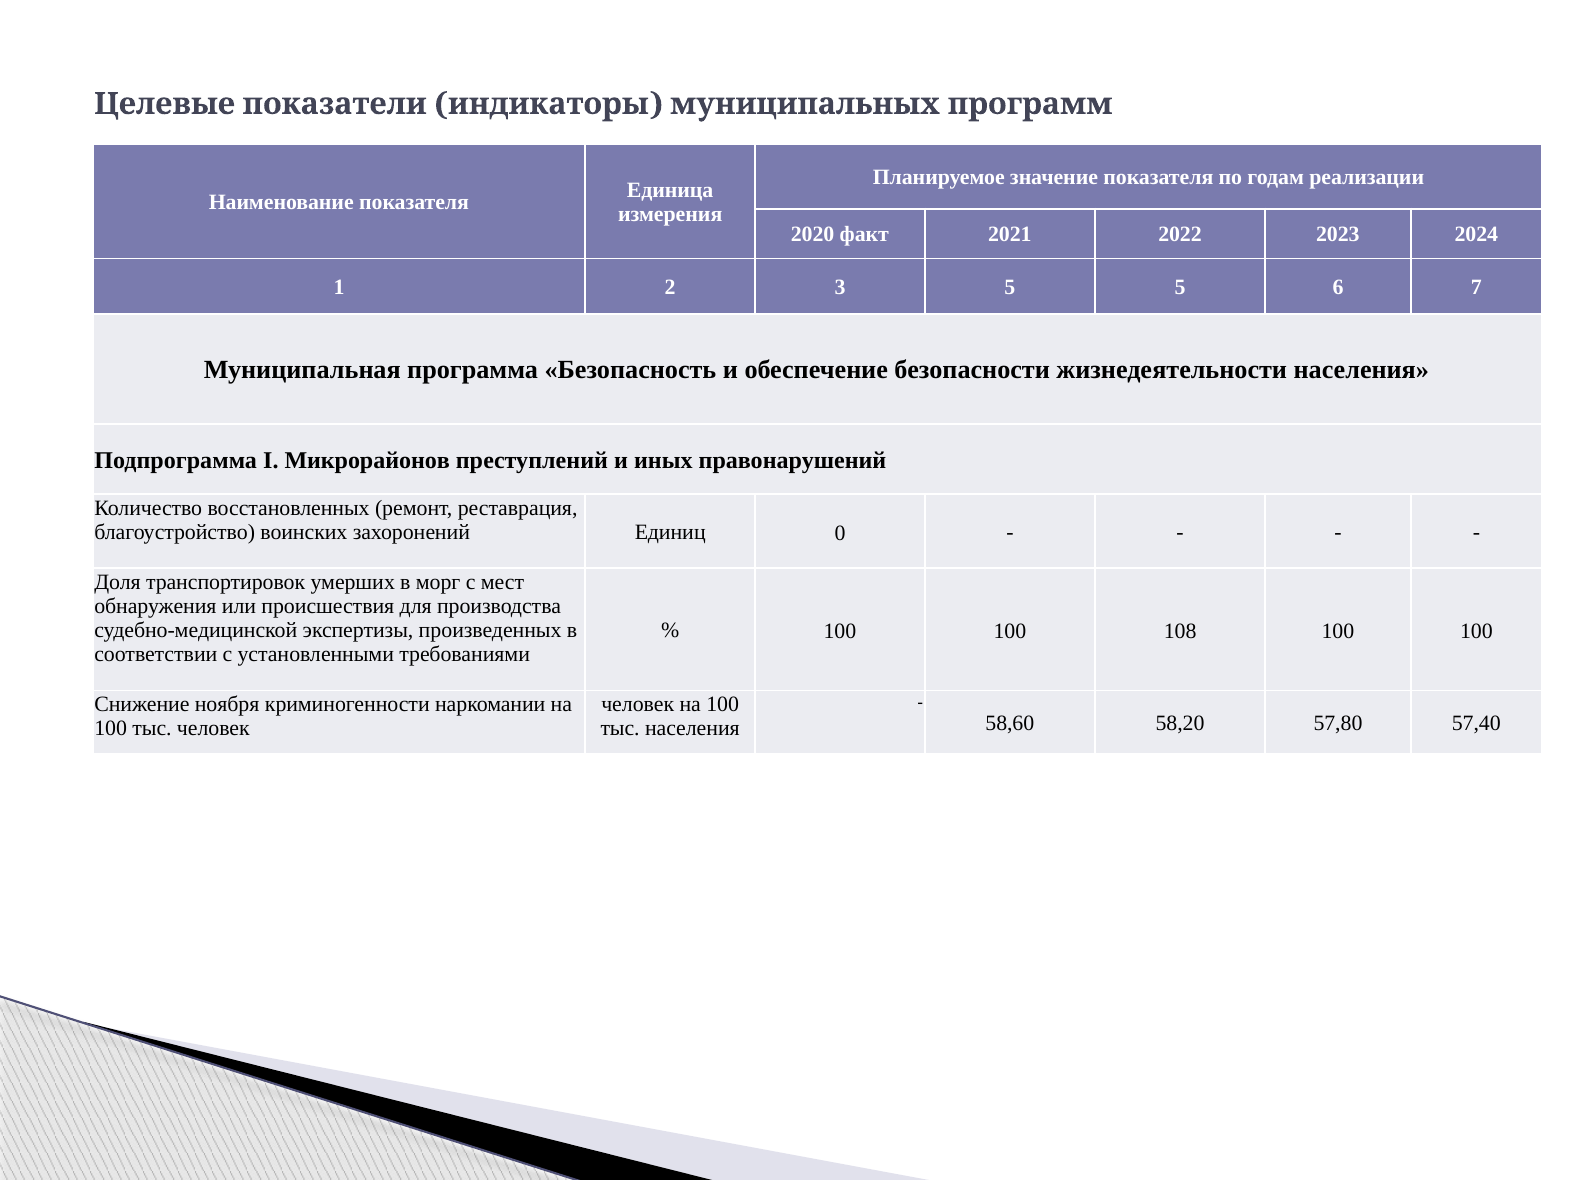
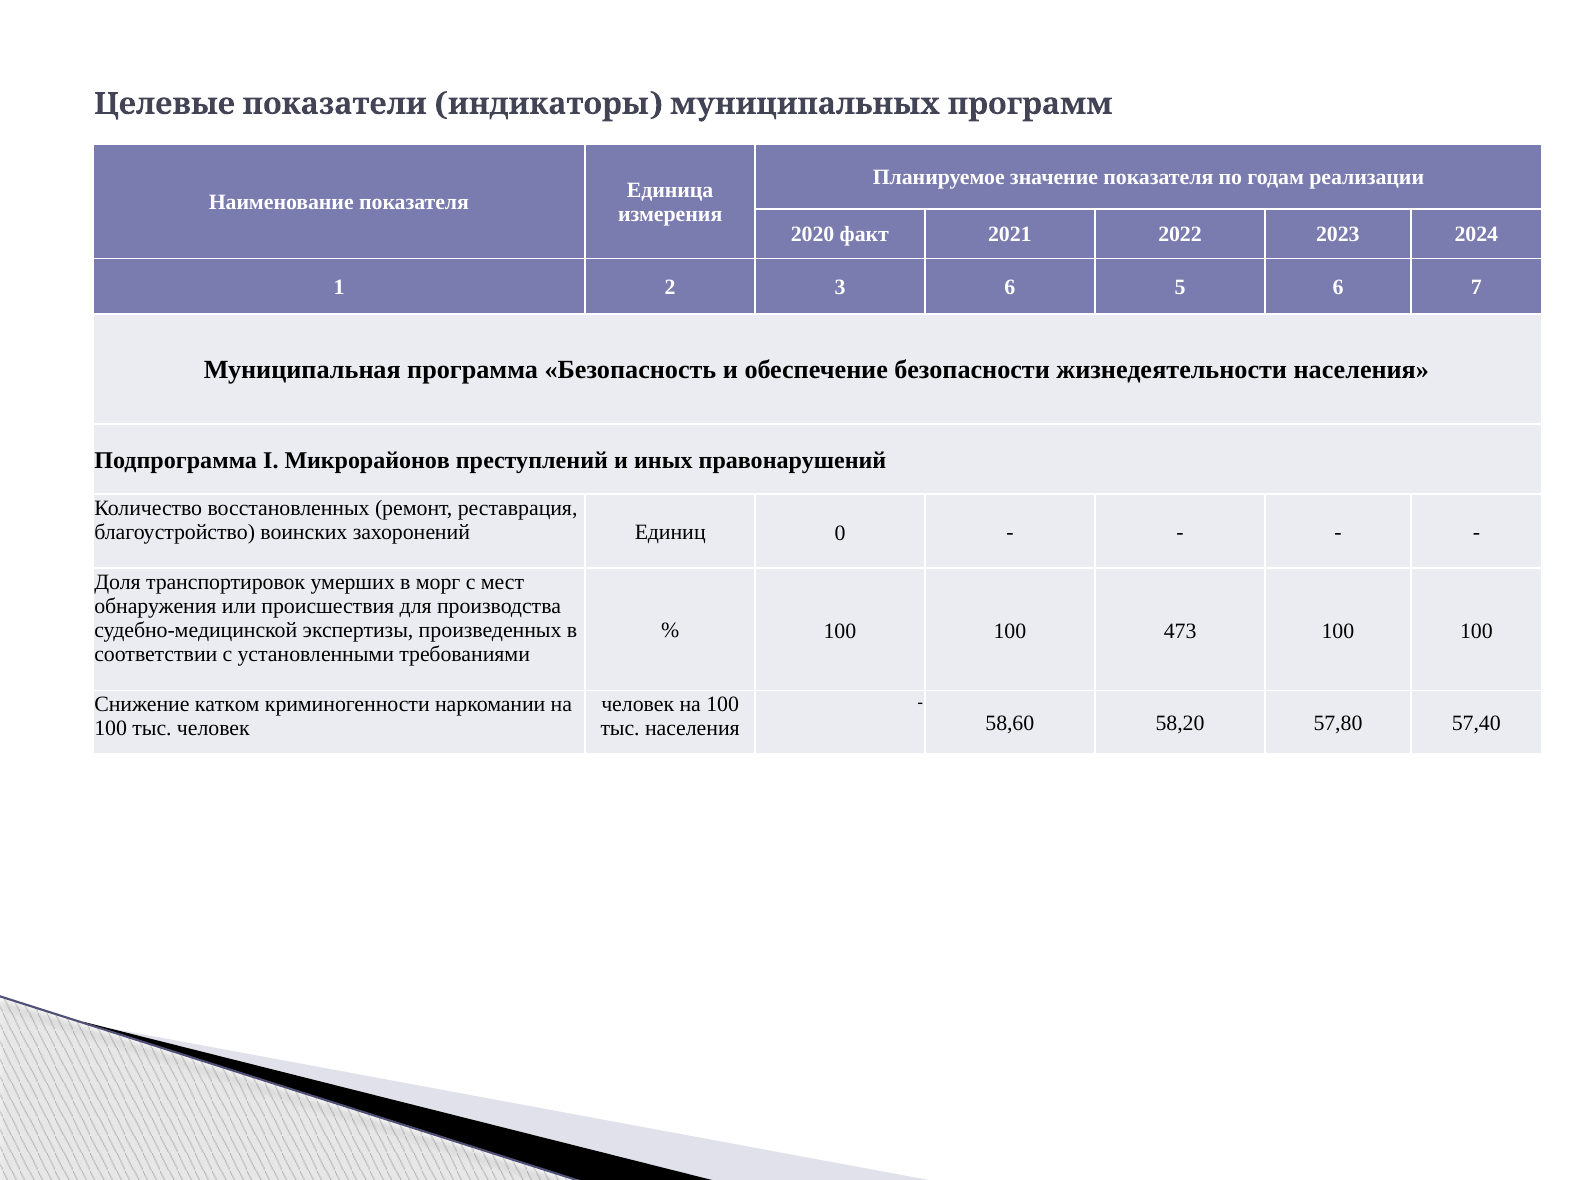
3 5: 5 -> 6 (1010, 287)
108: 108 -> 473 (1180, 631)
ноября: ноября -> катком (227, 704)
